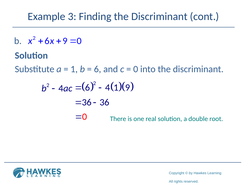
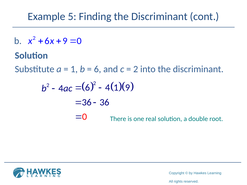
3: 3 -> 5 (72, 17)
0: 0 -> 2 (136, 69)
